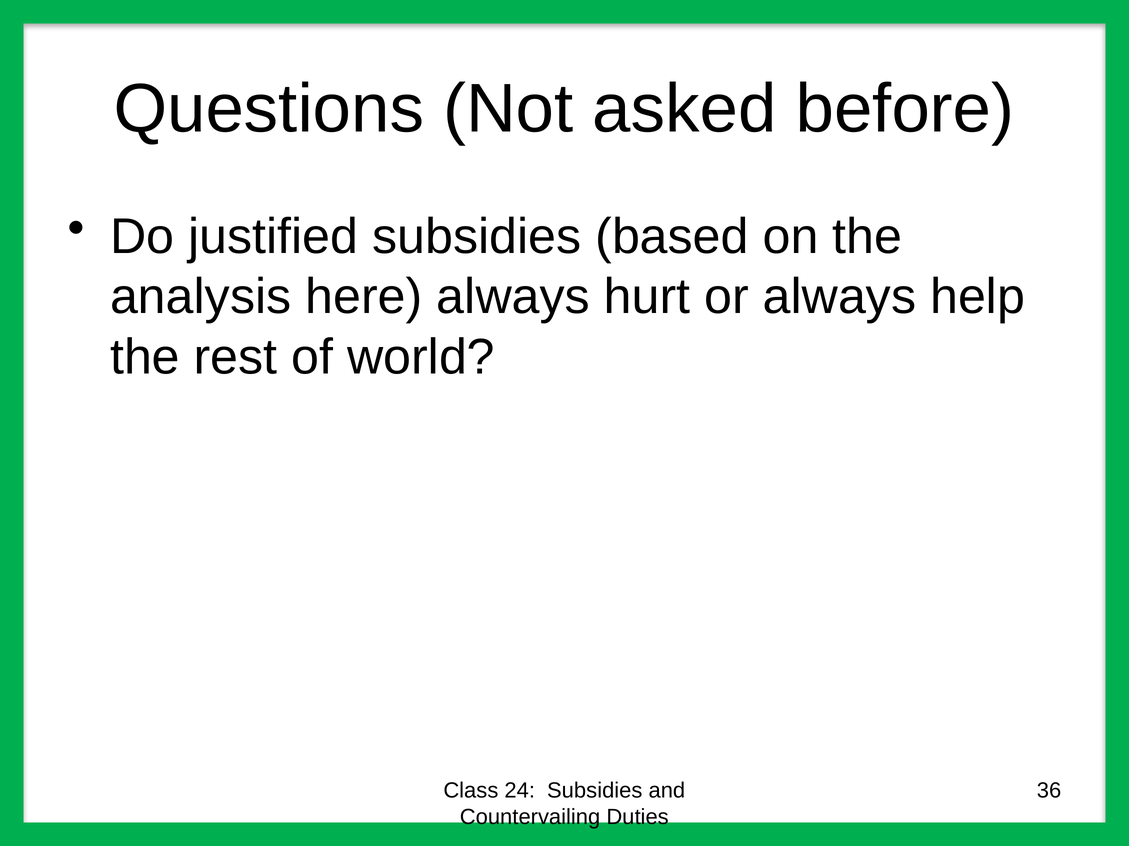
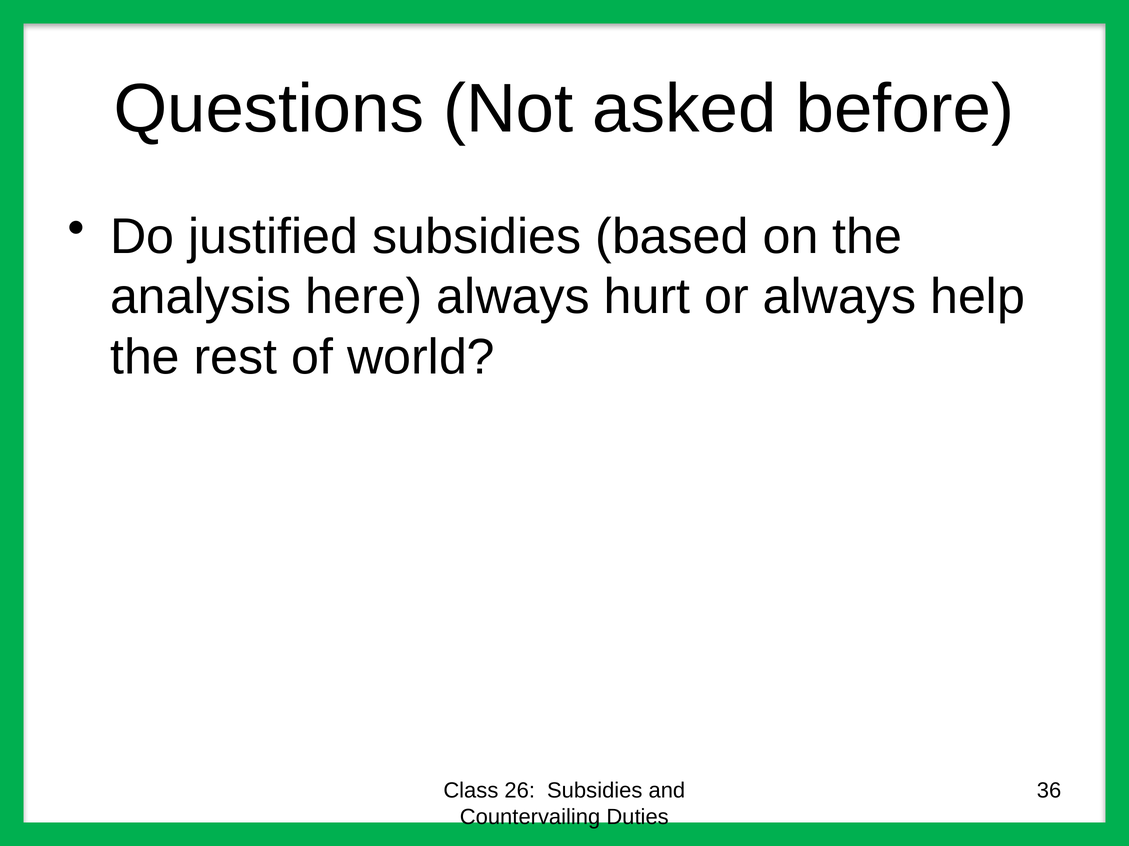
24: 24 -> 26 (520, 791)
